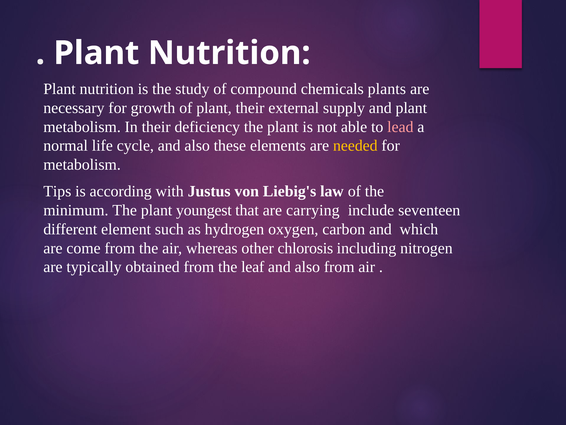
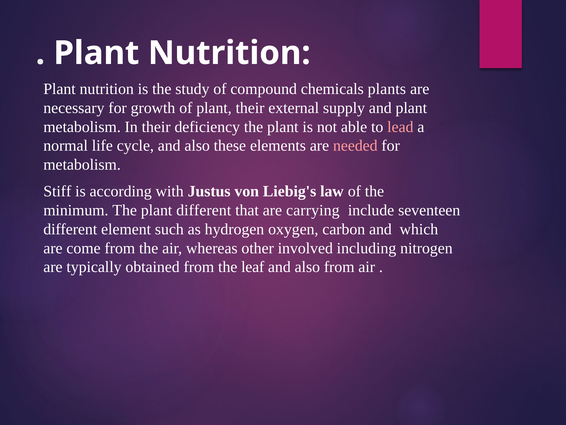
needed colour: yellow -> pink (355, 146)
Tips: Tips -> Stiff (57, 191)
plant youngest: youngest -> different (204, 210)
chlorosis: chlorosis -> involved (305, 248)
